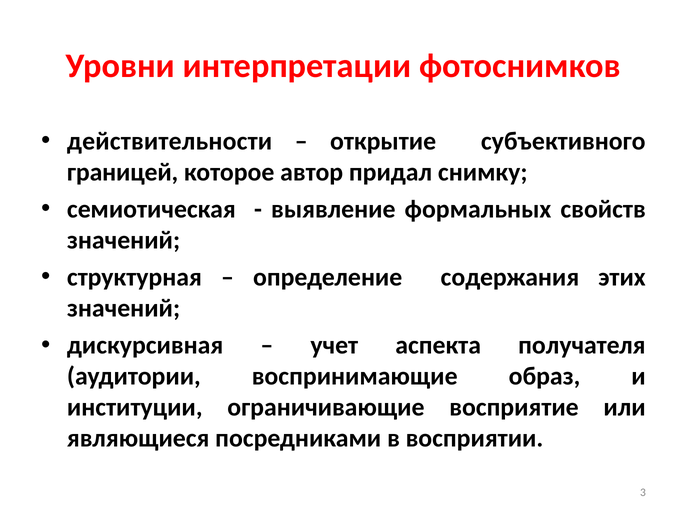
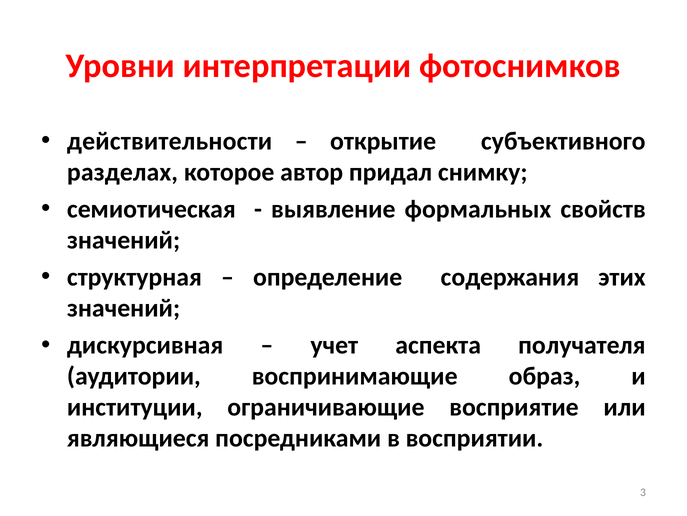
границей: границей -> разделах (122, 172)
